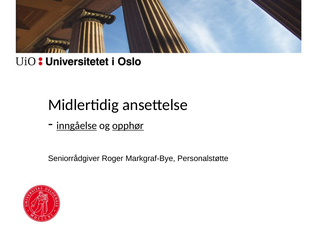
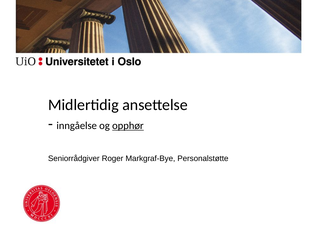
inngåelse underline: present -> none (77, 126)
